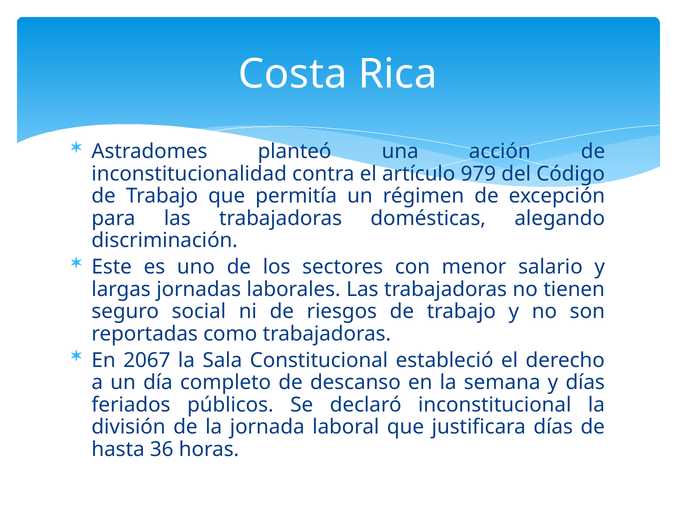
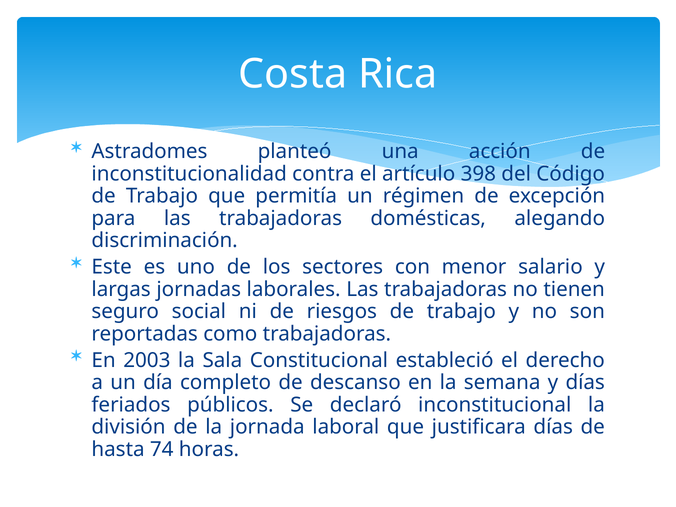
979: 979 -> 398 (478, 174)
2067: 2067 -> 2003 (147, 360)
36: 36 -> 74 (162, 449)
